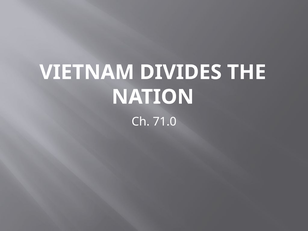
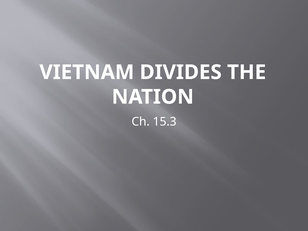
71.0: 71.0 -> 15.3 (165, 122)
